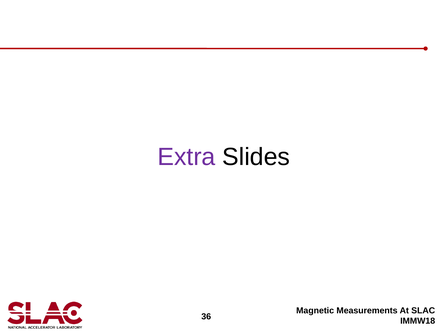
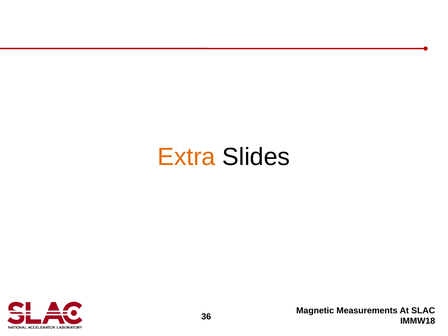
Extra colour: purple -> orange (186, 157)
